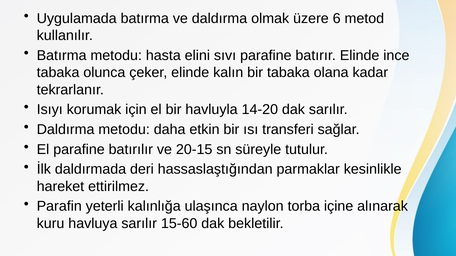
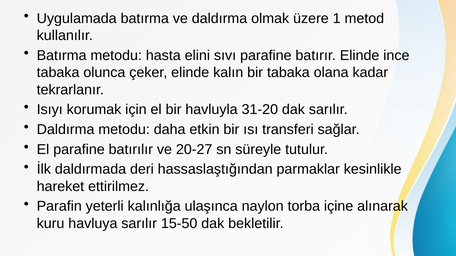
6: 6 -> 1 (337, 19)
14-20: 14-20 -> 31-20 (260, 110)
20-15: 20-15 -> 20-27 (194, 150)
15-60: 15-60 -> 15-50 (179, 224)
